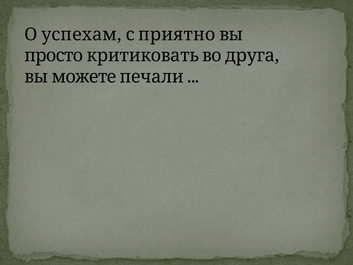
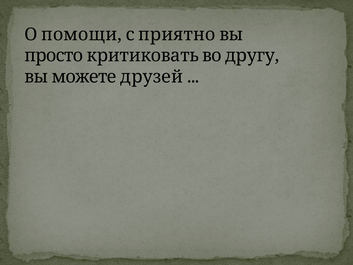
успехам: успехам -> помощи (81, 34)
друга: друга -> другу (252, 56)
печали: печали -> друзей (152, 77)
